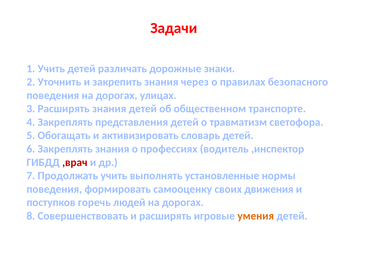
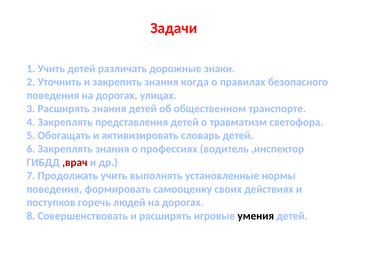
через: через -> когда (195, 82)
движения: движения -> действиях (269, 189)
умения colour: orange -> black (256, 216)
